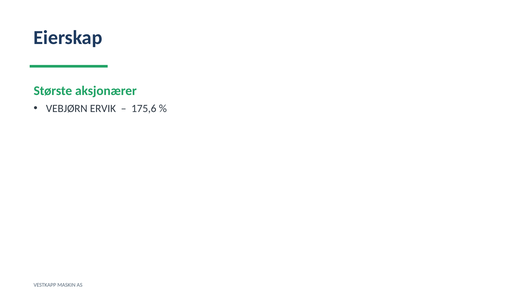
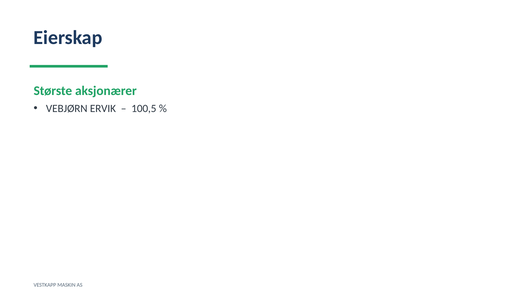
175,6: 175,6 -> 100,5 (144, 109)
